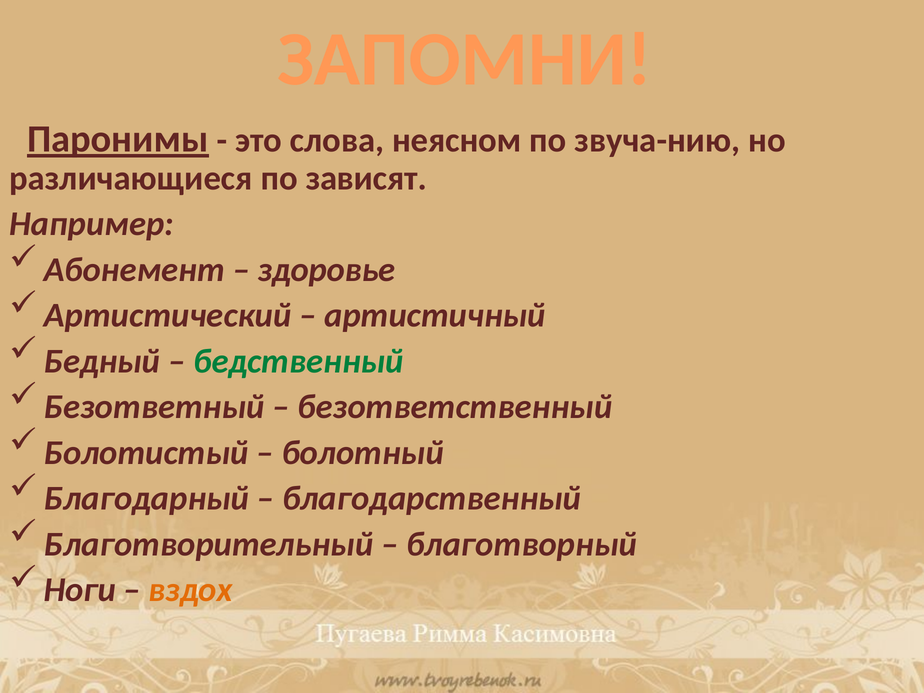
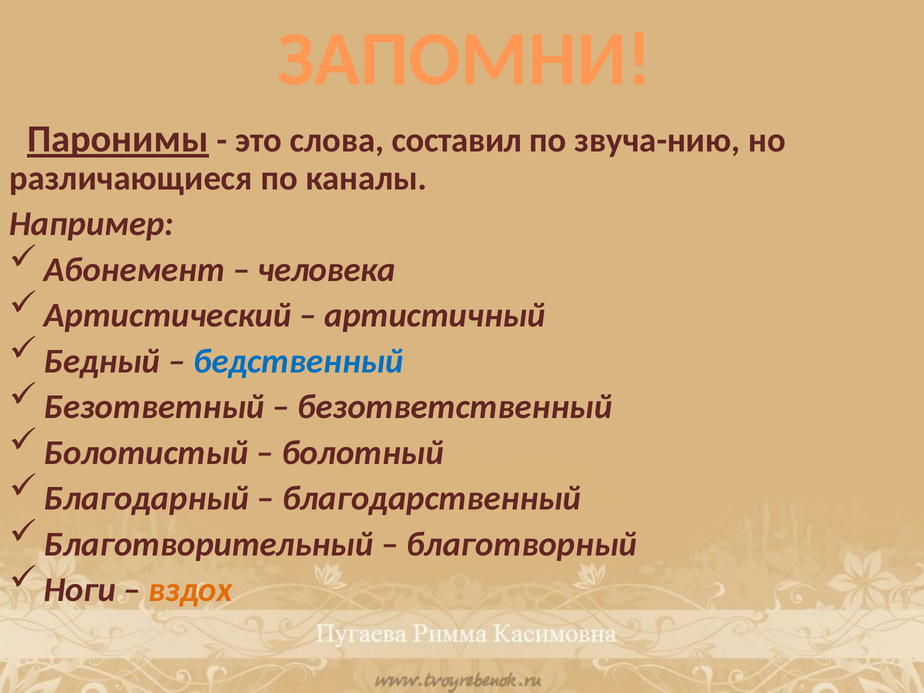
неясном: неясном -> составил (457, 140)
зависят: зависят -> каналы (366, 178)
здоровье: здоровье -> человека (327, 270)
бедственный colour: green -> blue (298, 361)
